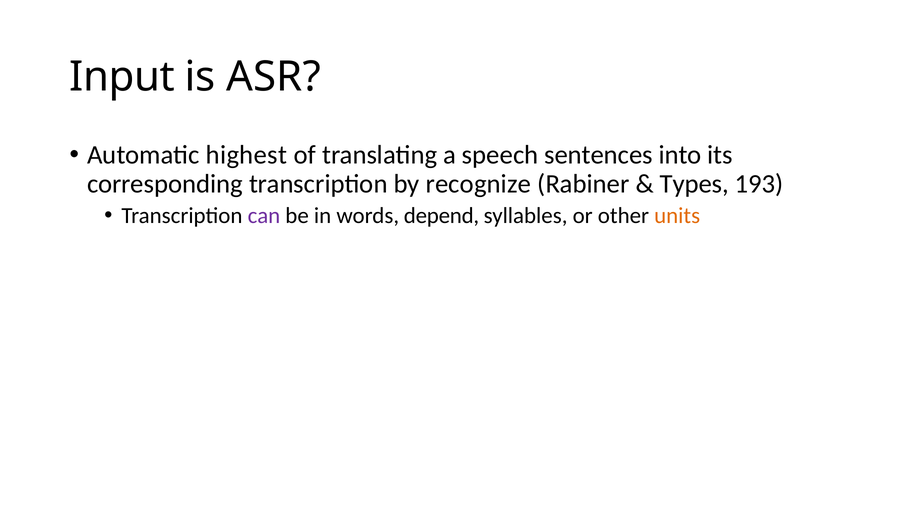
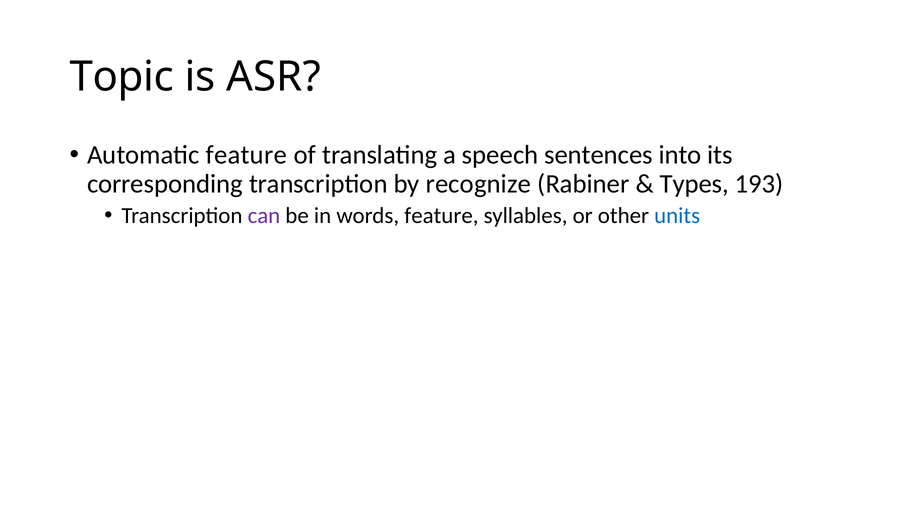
Input: Input -> Topic (122, 77)
Automatic highest: highest -> feature (246, 155)
words depend: depend -> feature (441, 216)
units colour: orange -> blue (677, 216)
